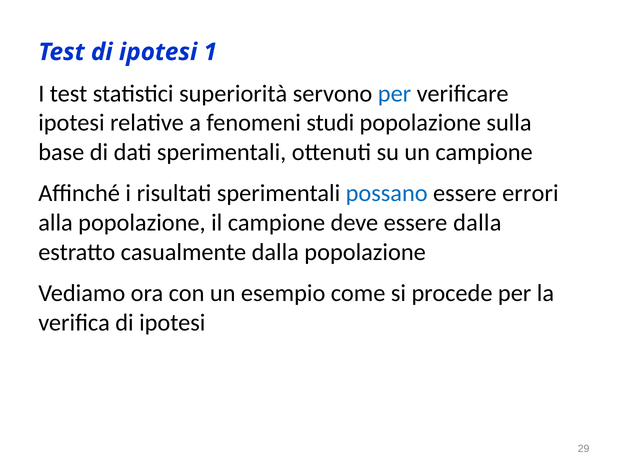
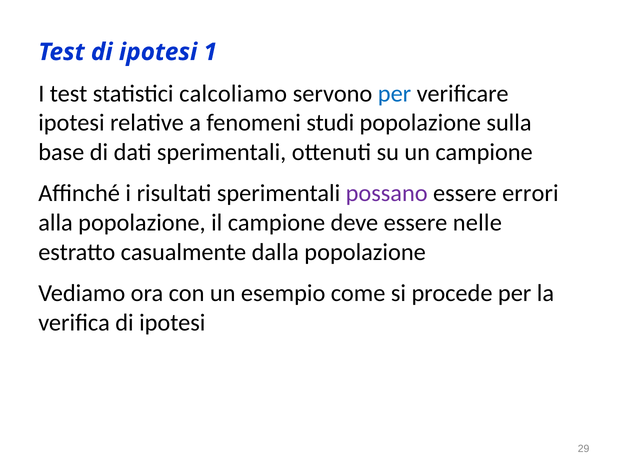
superiorità: superiorità -> calcoliamo (233, 94)
possano colour: blue -> purple (387, 194)
essere dalla: dalla -> nelle (477, 223)
